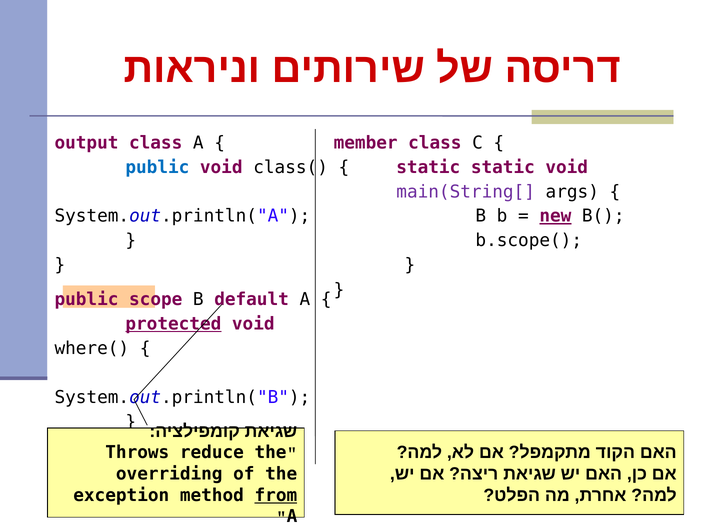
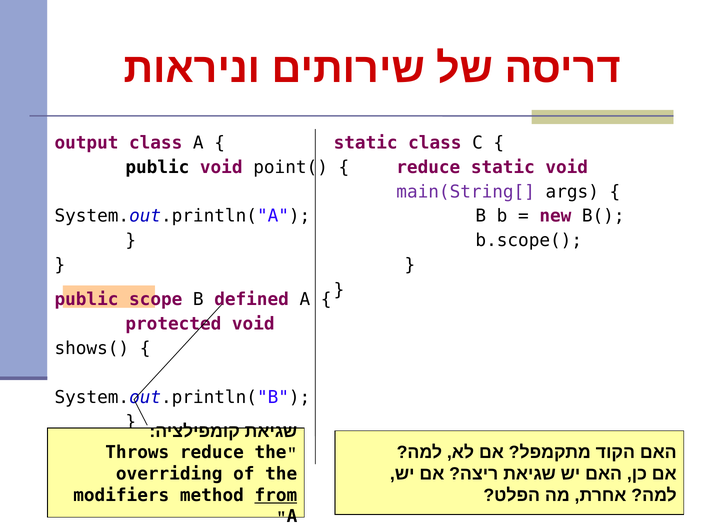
member: member -> static (366, 143)
public colour: blue -> black (157, 167)
class(: class( -> point( (291, 167)
static: static -> reduce (428, 167)
new underline: present -> none (555, 216)
default: default -> defined (252, 299)
protected underline: present -> none (173, 324)
where(: where( -> shows( (92, 348)
exception: exception -> modifiers (121, 495)
